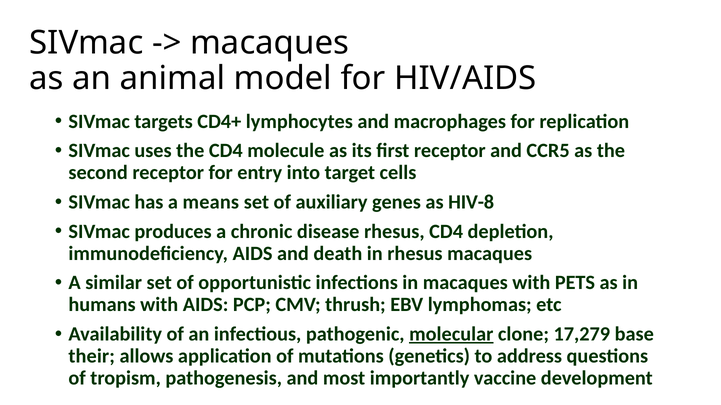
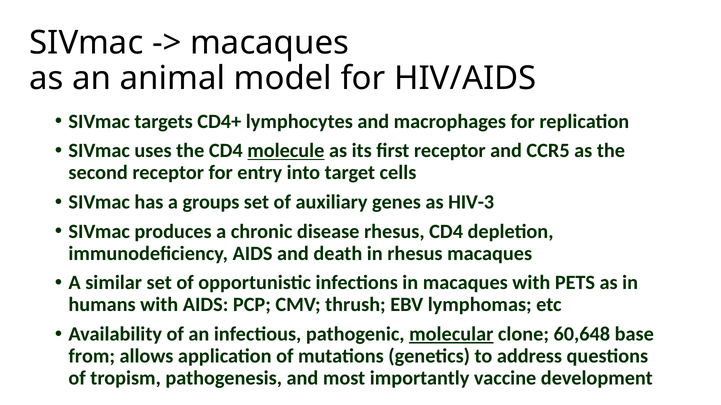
molecule underline: none -> present (286, 151)
means: means -> groups (211, 202)
HIV-8: HIV-8 -> HIV-3 (471, 202)
17,279: 17,279 -> 60,648 (582, 335)
their: their -> from (92, 356)
